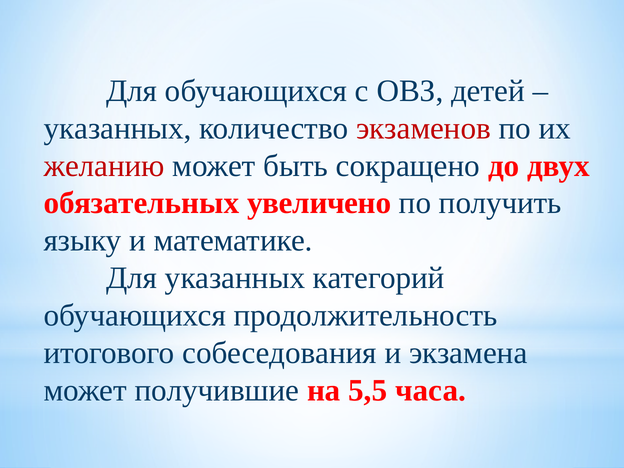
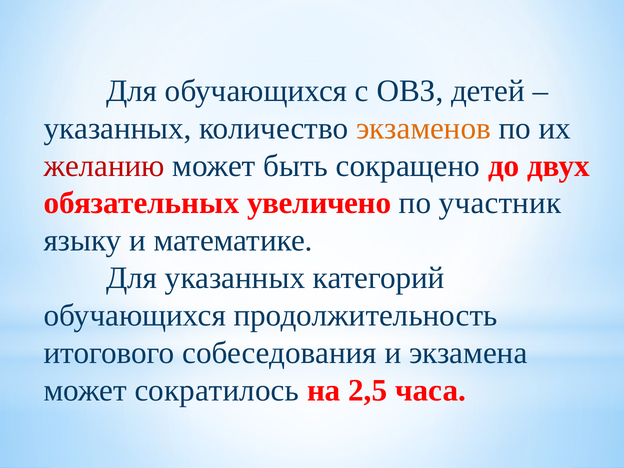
экзаменов colour: red -> orange (423, 128)
получить: получить -> участник (500, 203)
получившие: получившие -> сократилось (217, 390)
5,5: 5,5 -> 2,5 (368, 390)
